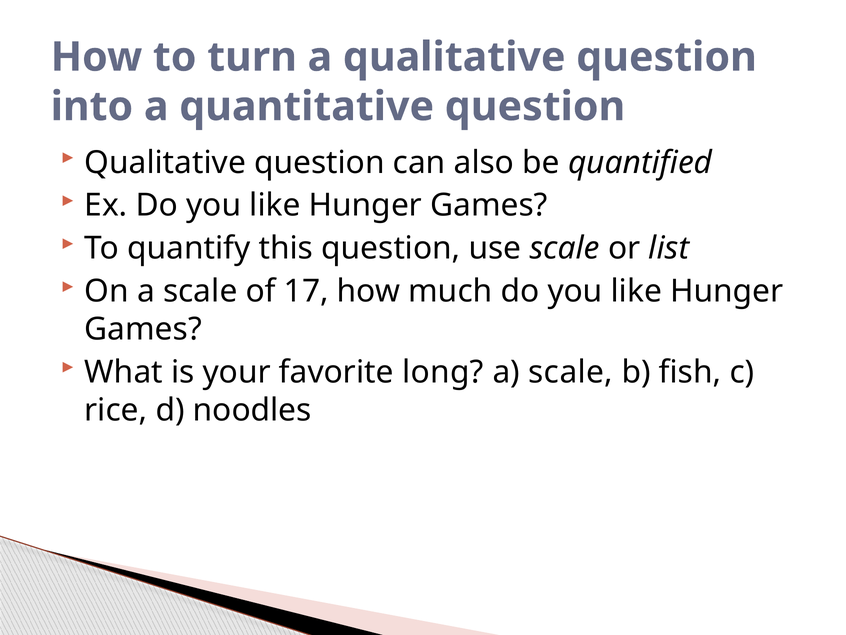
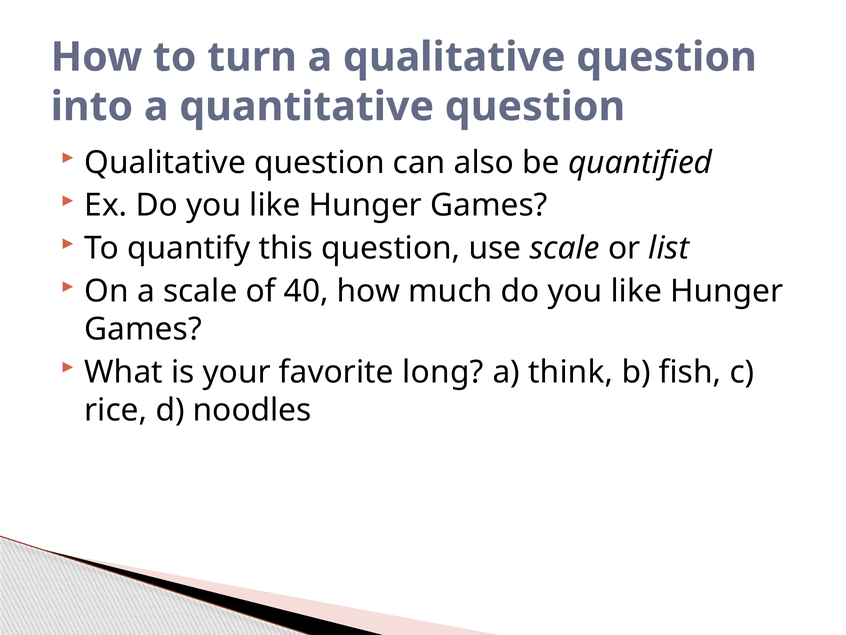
17: 17 -> 40 (306, 291)
scale: scale -> think (571, 372)
